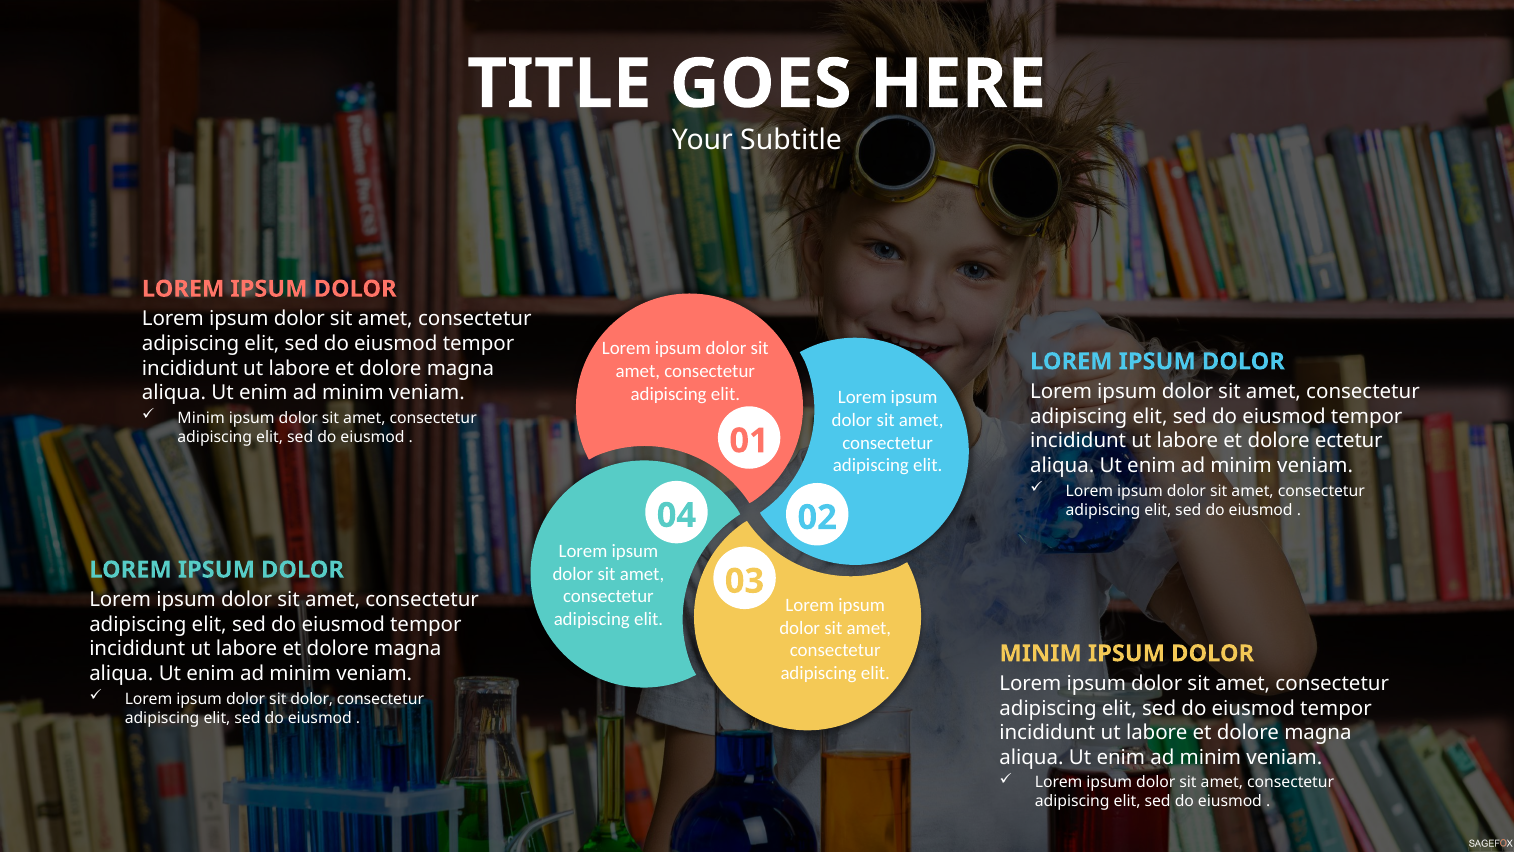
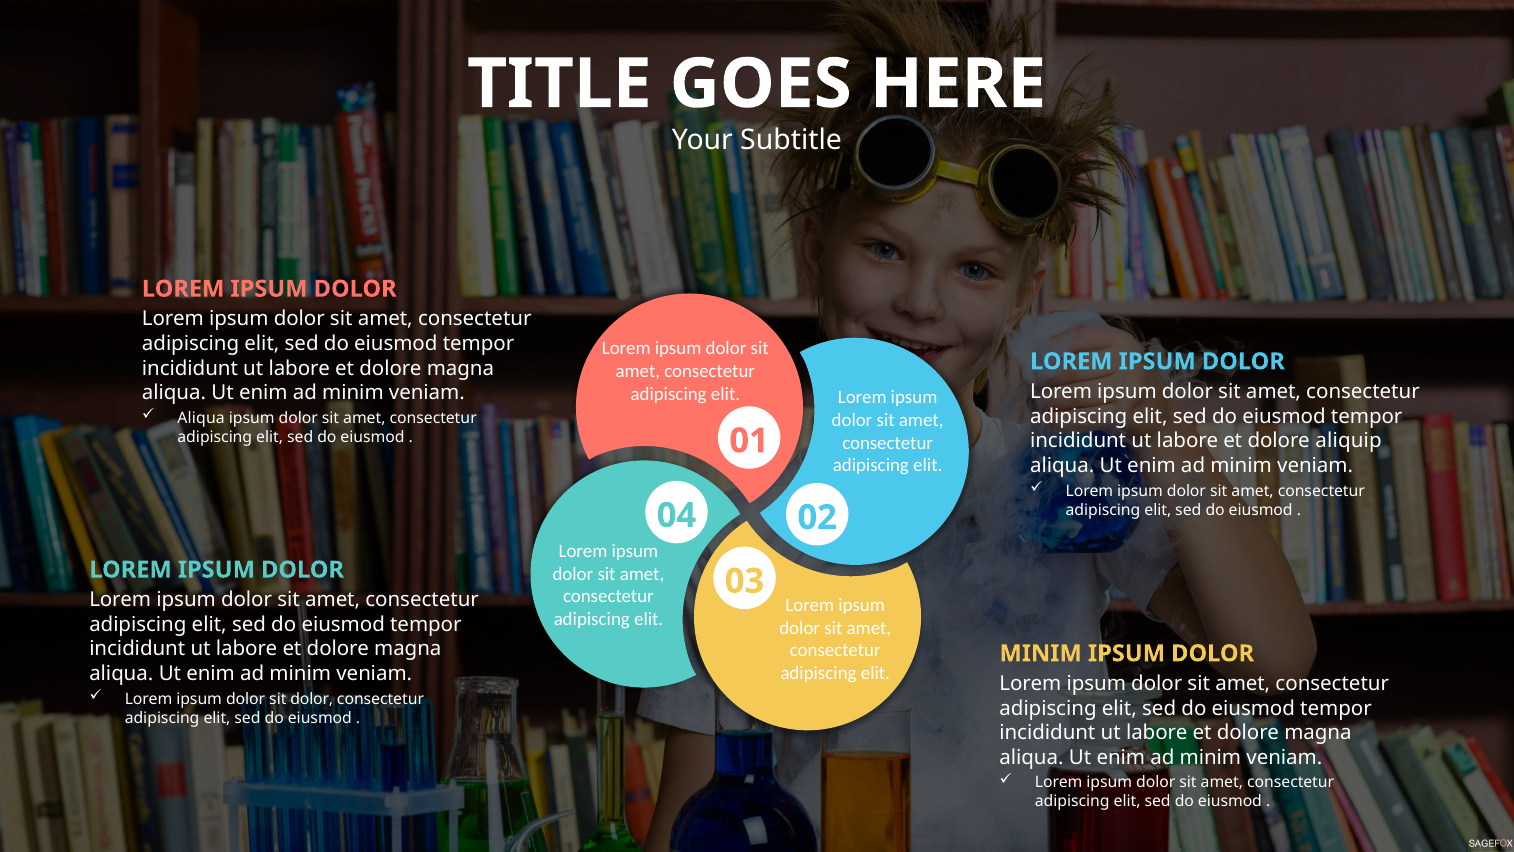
Minim: Minim -> Aliqua (201, 418)
ectetur: ectetur -> aliquip (1349, 441)
